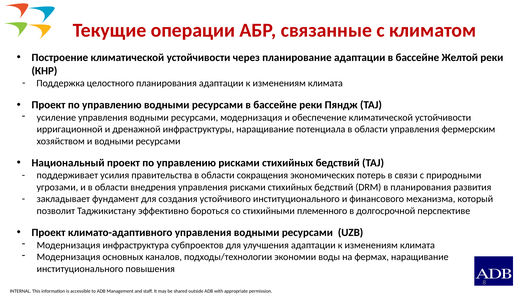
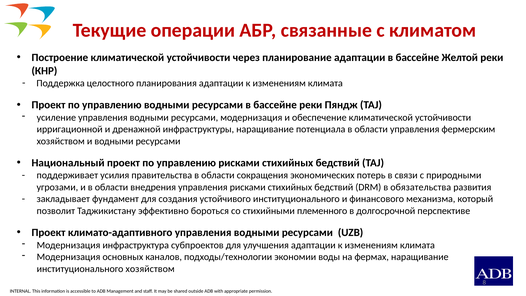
в планирования: планирования -> обязательства (421, 187)
институционального повышения: повышения -> хозяйством (150, 269)
